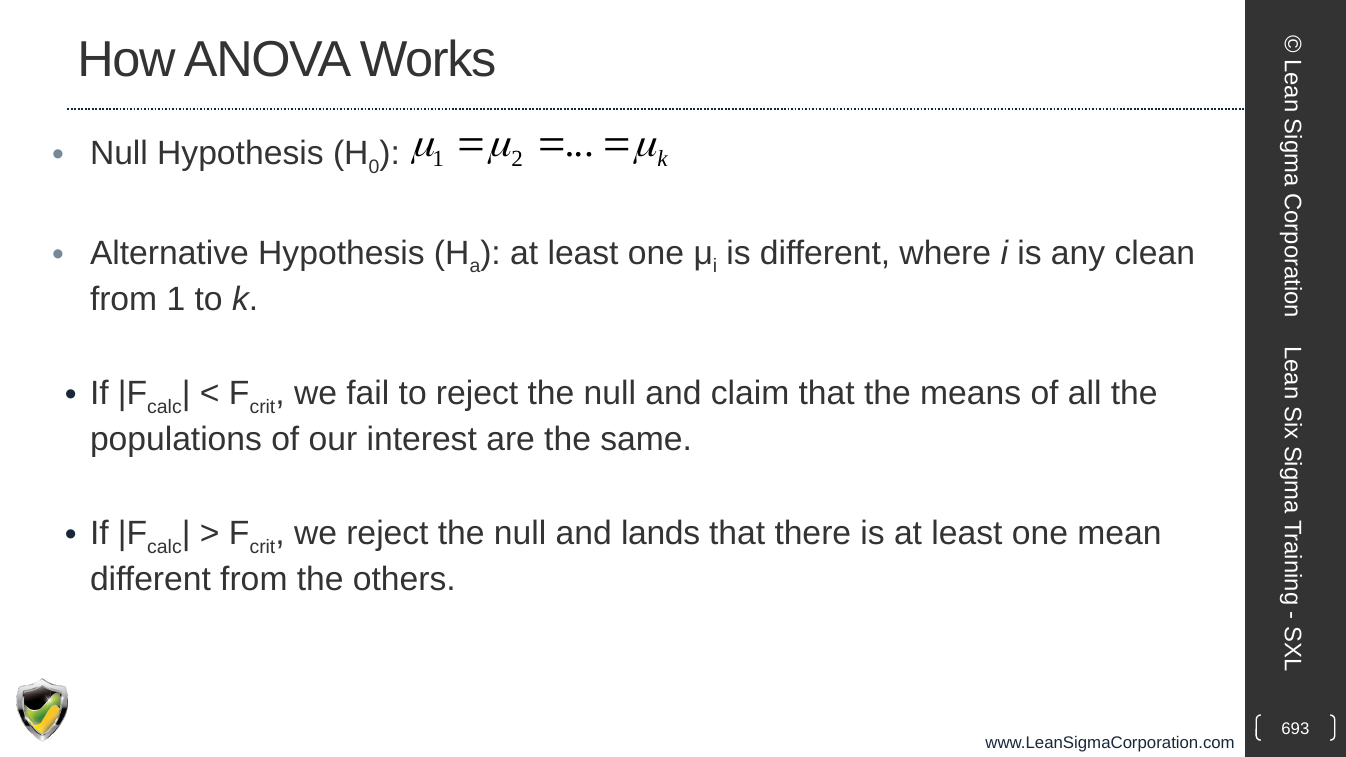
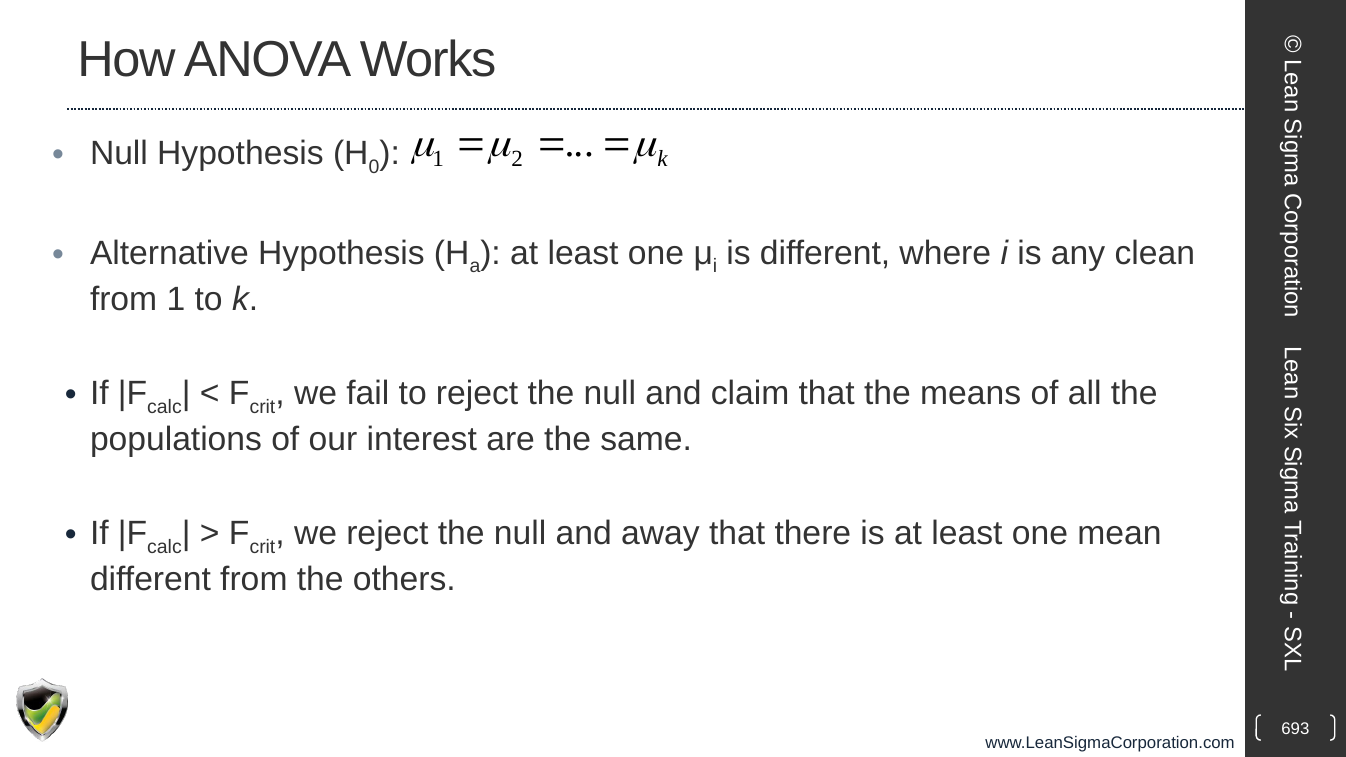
lands: lands -> away (660, 534)
